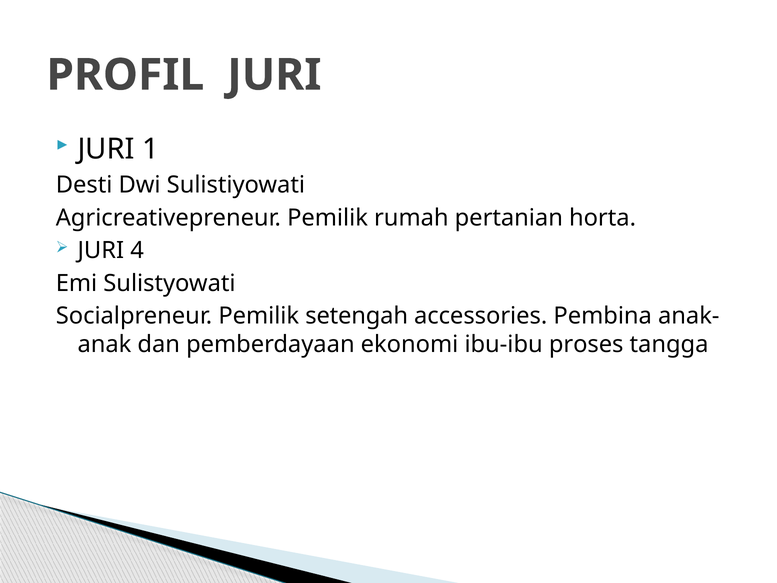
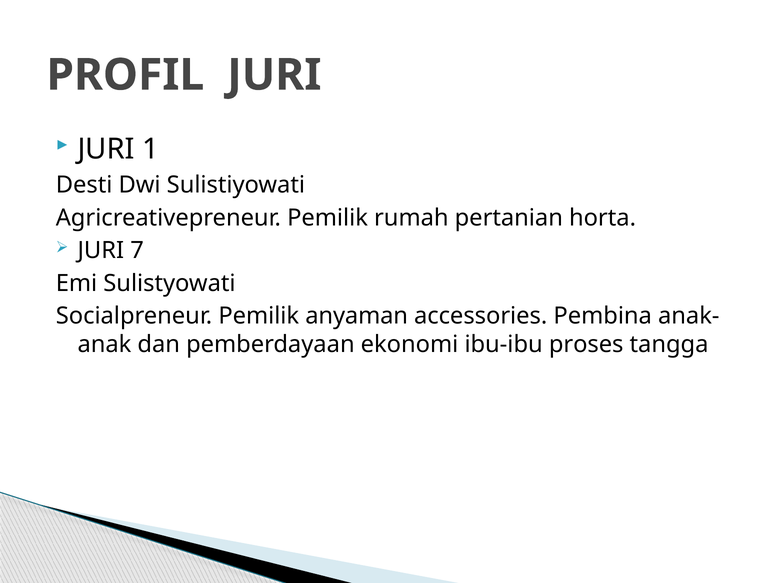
4: 4 -> 7 (137, 250)
setengah: setengah -> anyaman (357, 316)
